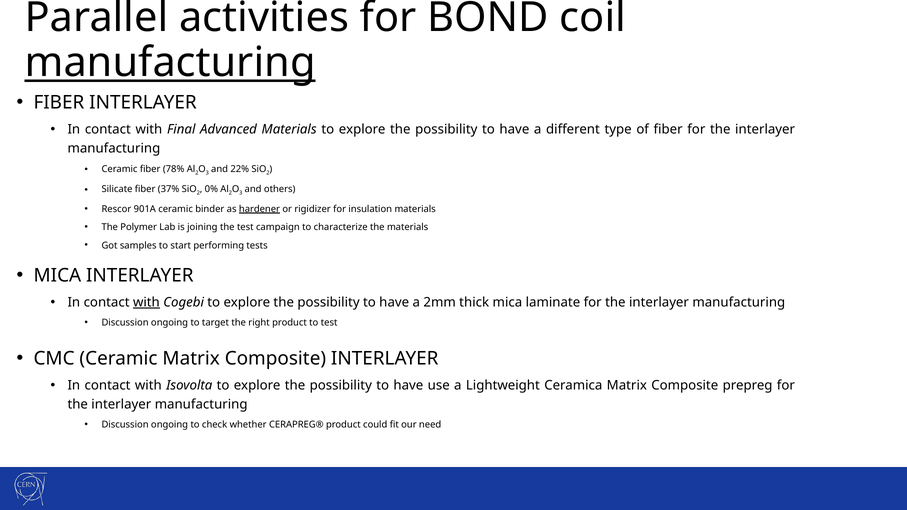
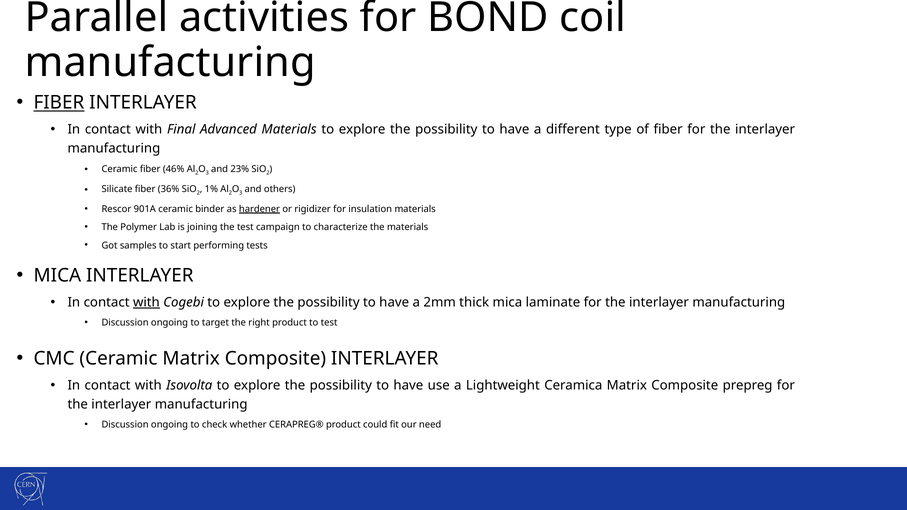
manufacturing underline: present -> none (170, 63)
FIBER underline: none -> present (59, 103)
78%: 78% -> 46% (174, 169)
22%: 22% -> 23% (240, 169)
37%: 37% -> 36% (169, 189)
0%: 0% -> 1% (211, 189)
